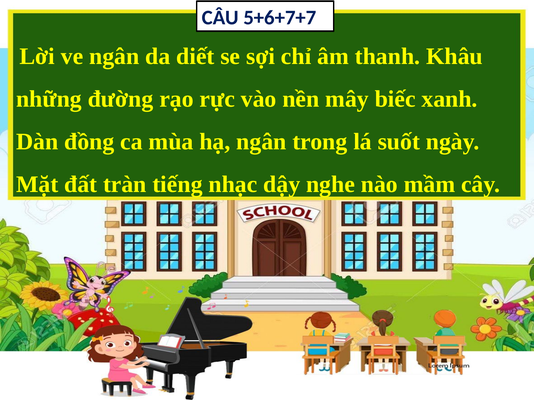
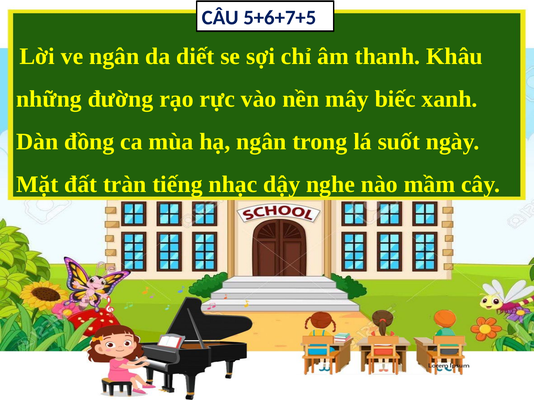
5+6+7+7: 5+6+7+7 -> 5+6+7+5 (280, 18)
